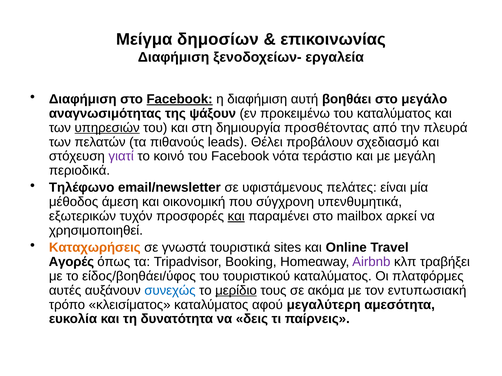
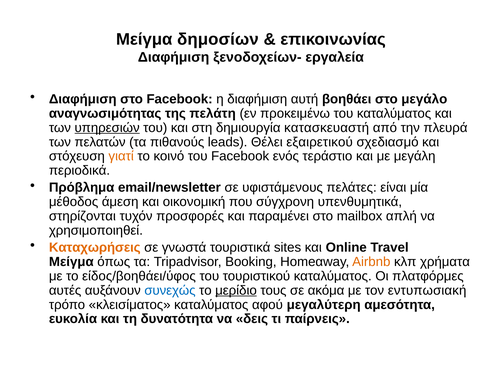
Facebook underline: present -> none (180, 99)
ψάξουν: ψάξουν -> πελάτη (213, 114)
προσθέτοντας: προσθέτοντας -> κατασκευαστή (327, 128)
προβάλουν: προβάλουν -> εξαιρετικού (320, 142)
γιατί colour: purple -> orange (121, 156)
νότα: νότα -> ενός (286, 156)
Τηλέφωνο: Τηλέφωνο -> Πρόβλημα (82, 188)
εξωτερικών: εξωτερικών -> στηρίζονται (82, 216)
και underline: present -> none (236, 216)
αρκεί: αρκεί -> απλή (401, 216)
Αγορές: Αγορές -> Μείγμα (71, 262)
Airbnb colour: purple -> orange (371, 262)
τραβήξει: τραβήξει -> χρήματα (445, 262)
